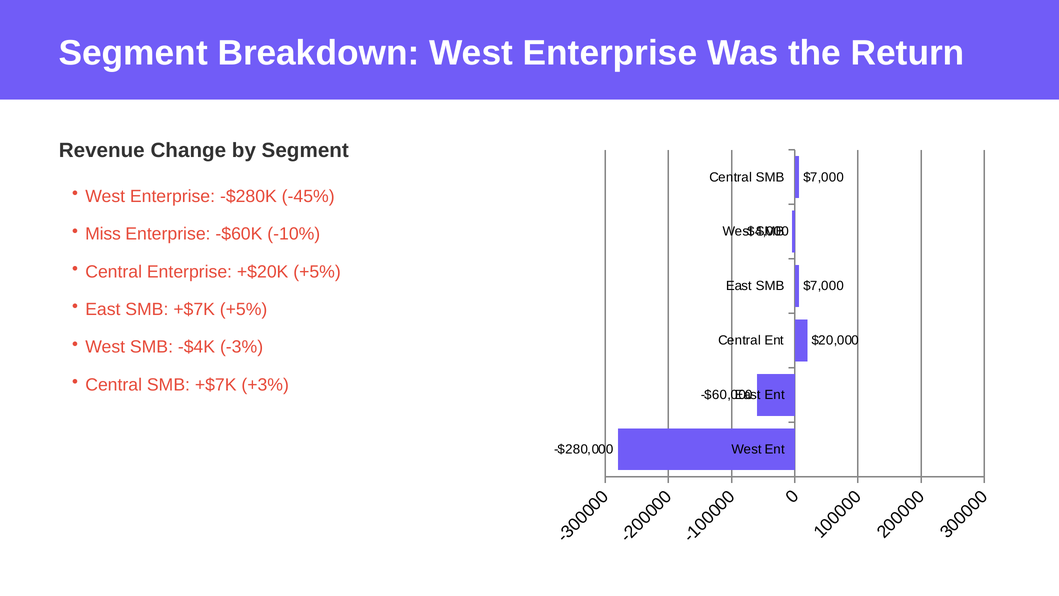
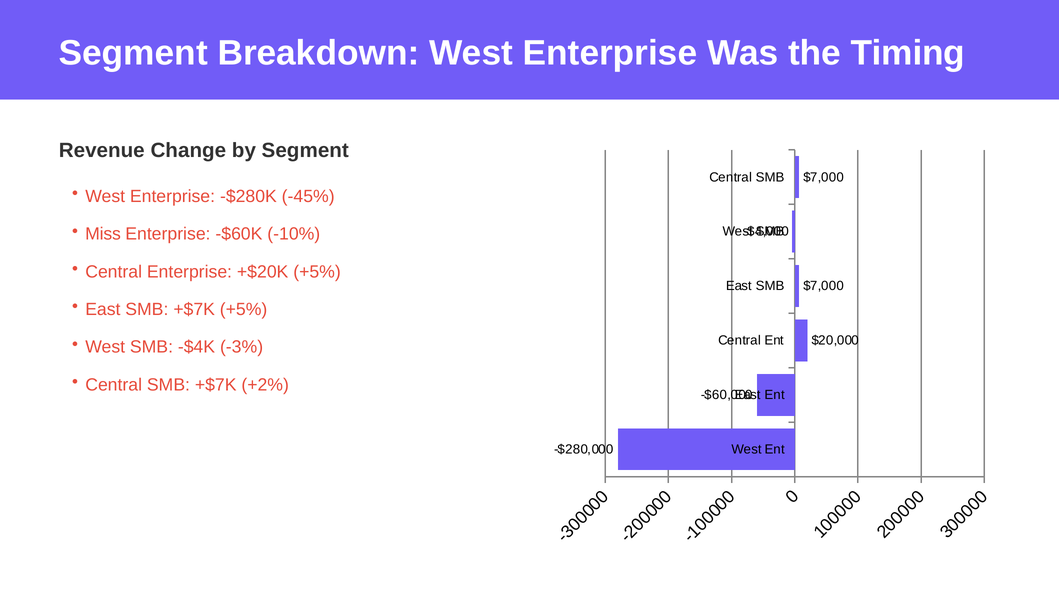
Return: Return -> Timing (908, 53)
+3%: +3% -> +2% (265, 385)
